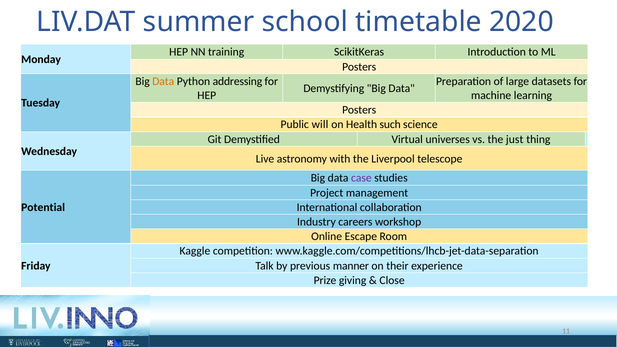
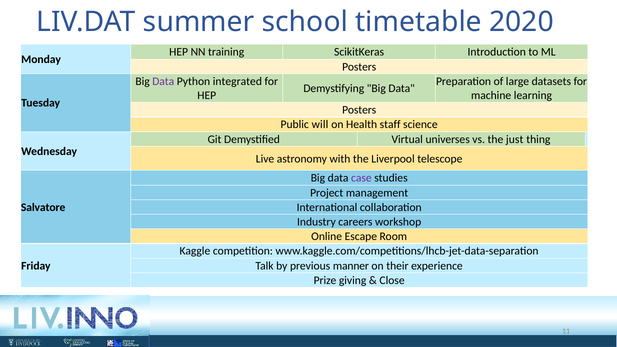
Data colour: orange -> purple (163, 81)
addressing: addressing -> integrated (237, 81)
such: such -> staff (390, 125)
Potential: Potential -> Salvatore (43, 207)
